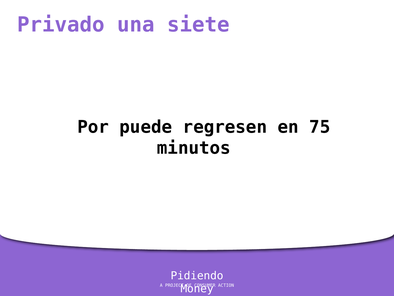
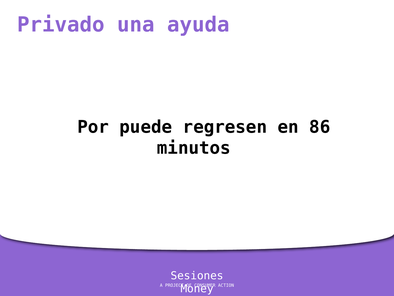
siete: siete -> ayuda (198, 25)
75: 75 -> 86 (320, 127)
Pidiendo: Pidiendo -> Sesiones (197, 275)
